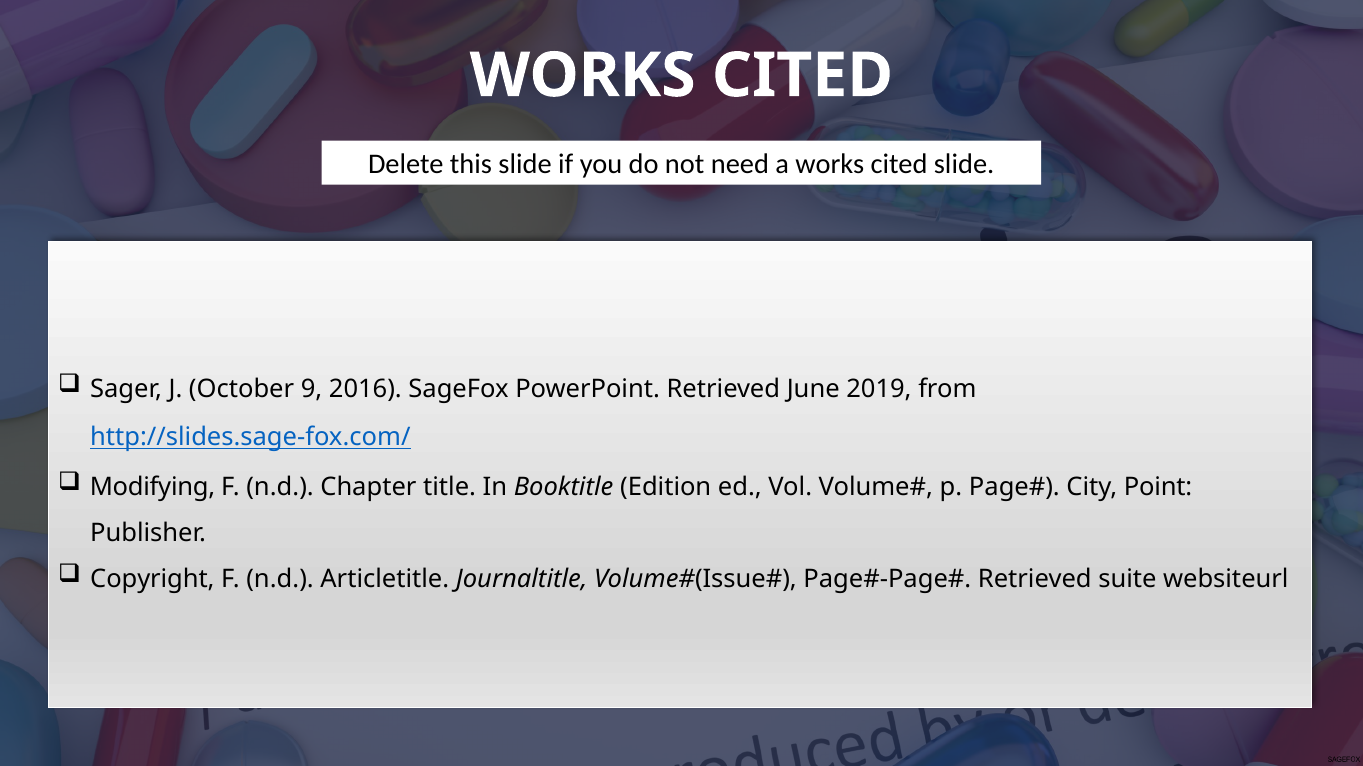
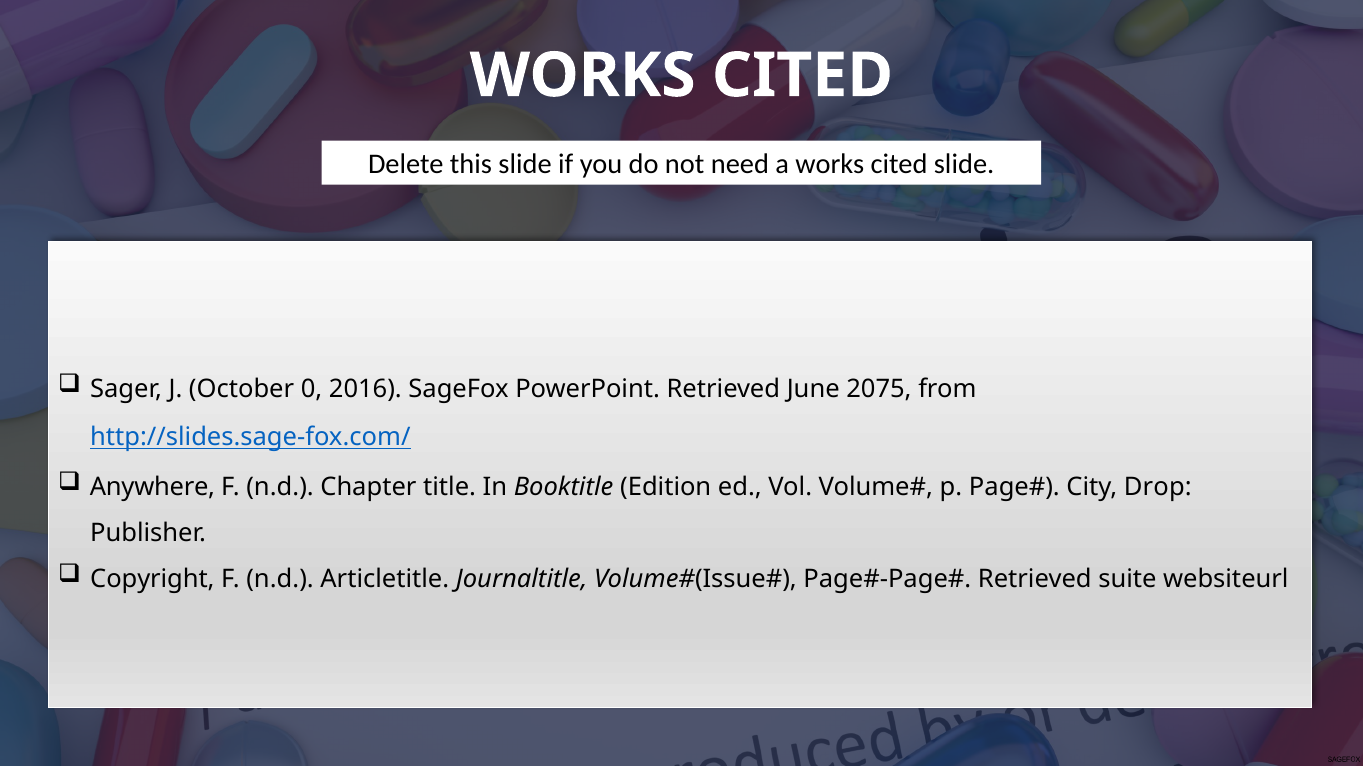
9: 9 -> 0 (312, 389)
2019: 2019 -> 2075 (879, 389)
Modifying: Modifying -> Anywhere (152, 487)
Point: Point -> Drop (1158, 487)
